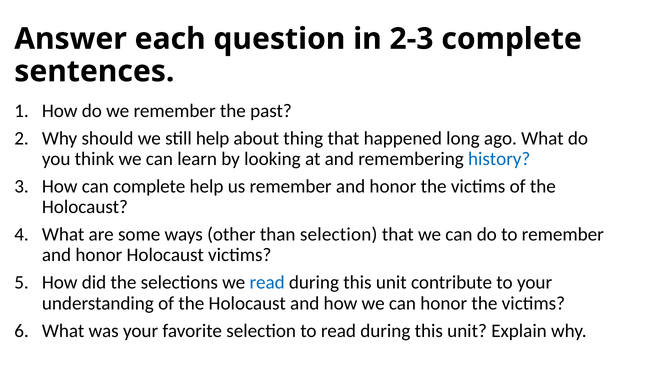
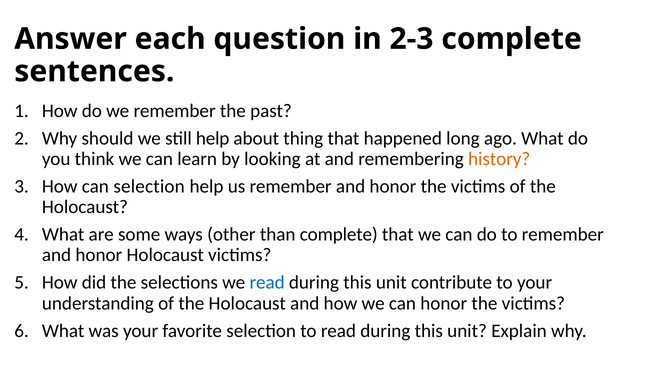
history colour: blue -> orange (499, 159)
can complete: complete -> selection (149, 186)
than selection: selection -> complete (339, 235)
